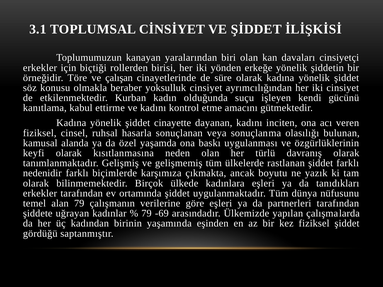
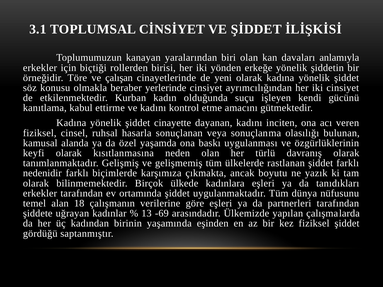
cinsiyetçi: cinsiyetçi -> anlamıyla (339, 58)
süre: süre -> yeni (223, 78)
yoksulluk: yoksulluk -> yerlerinde (166, 88)
alan 79: 79 -> 18 (79, 203)
79: 79 -> 13 (147, 214)
